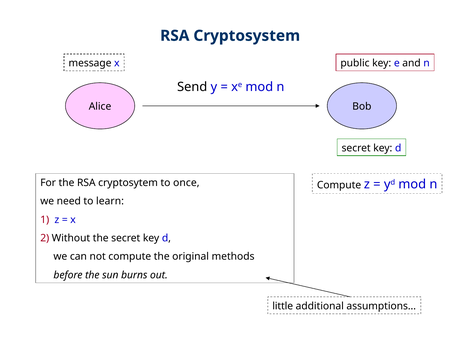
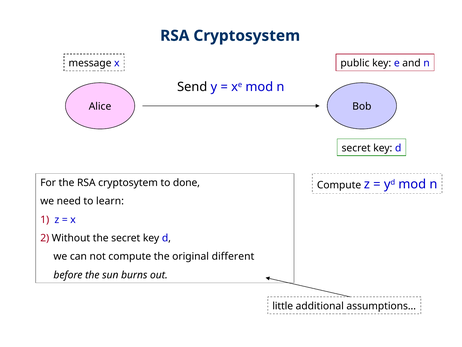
once: once -> done (186, 182)
methods: methods -> different (233, 256)
